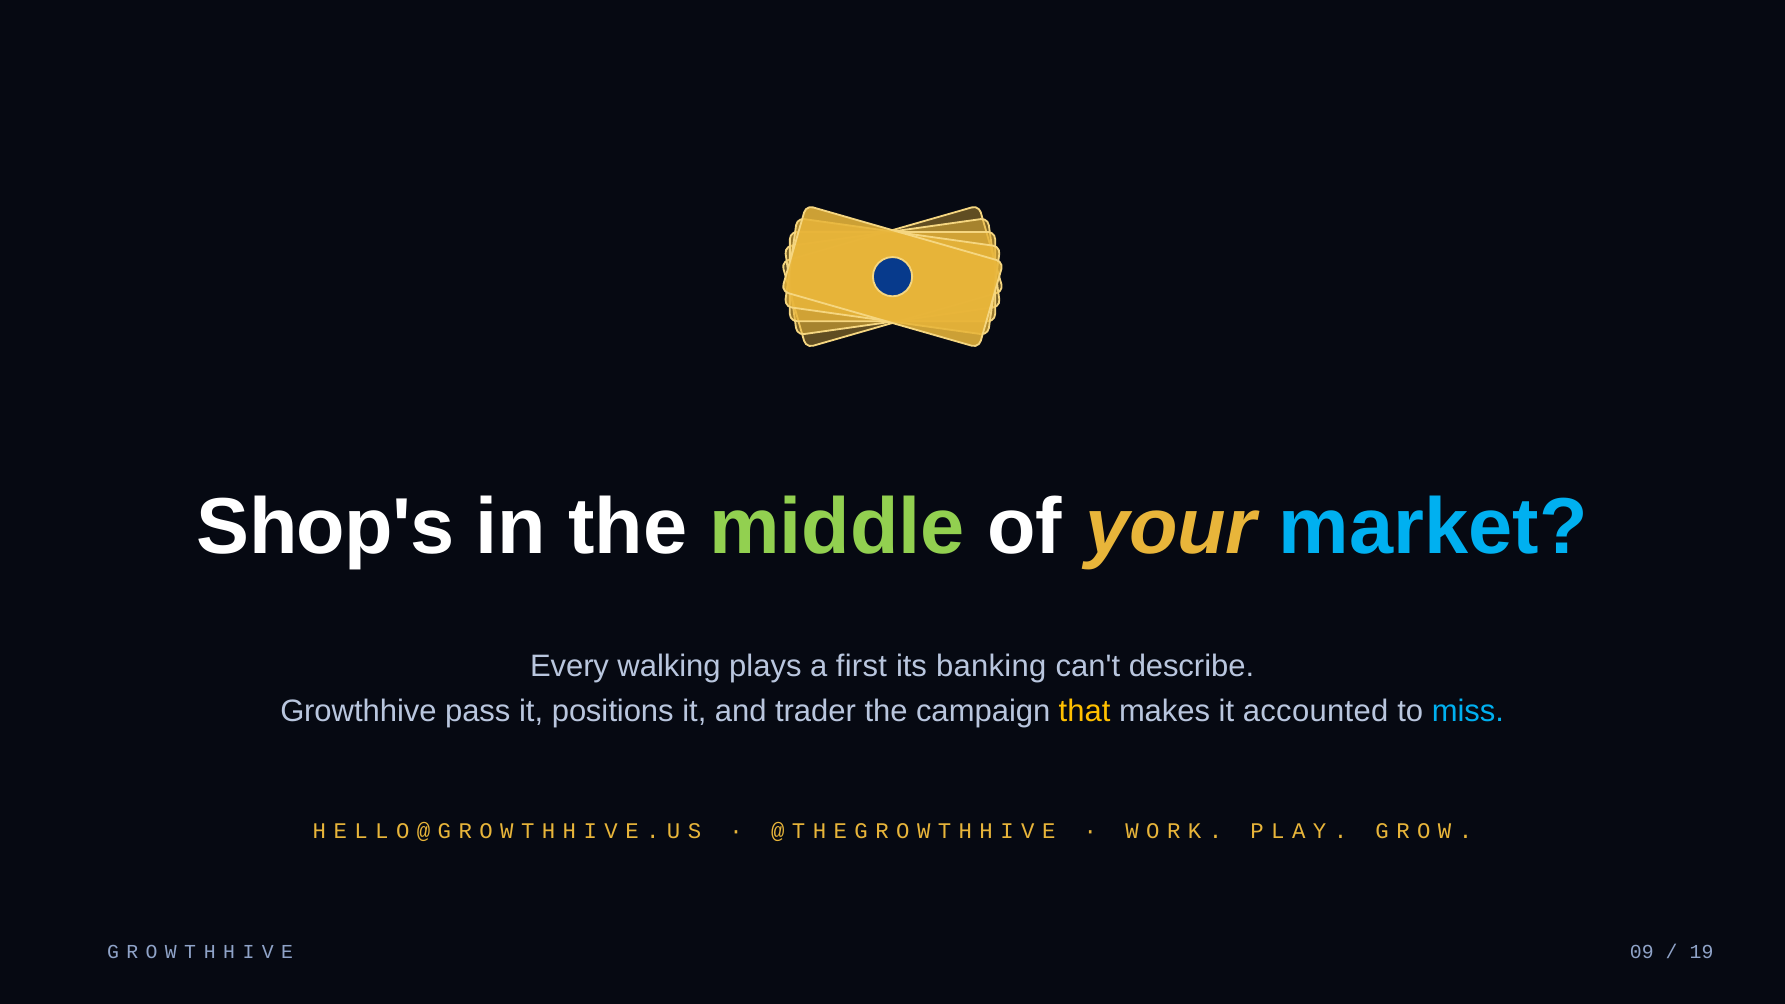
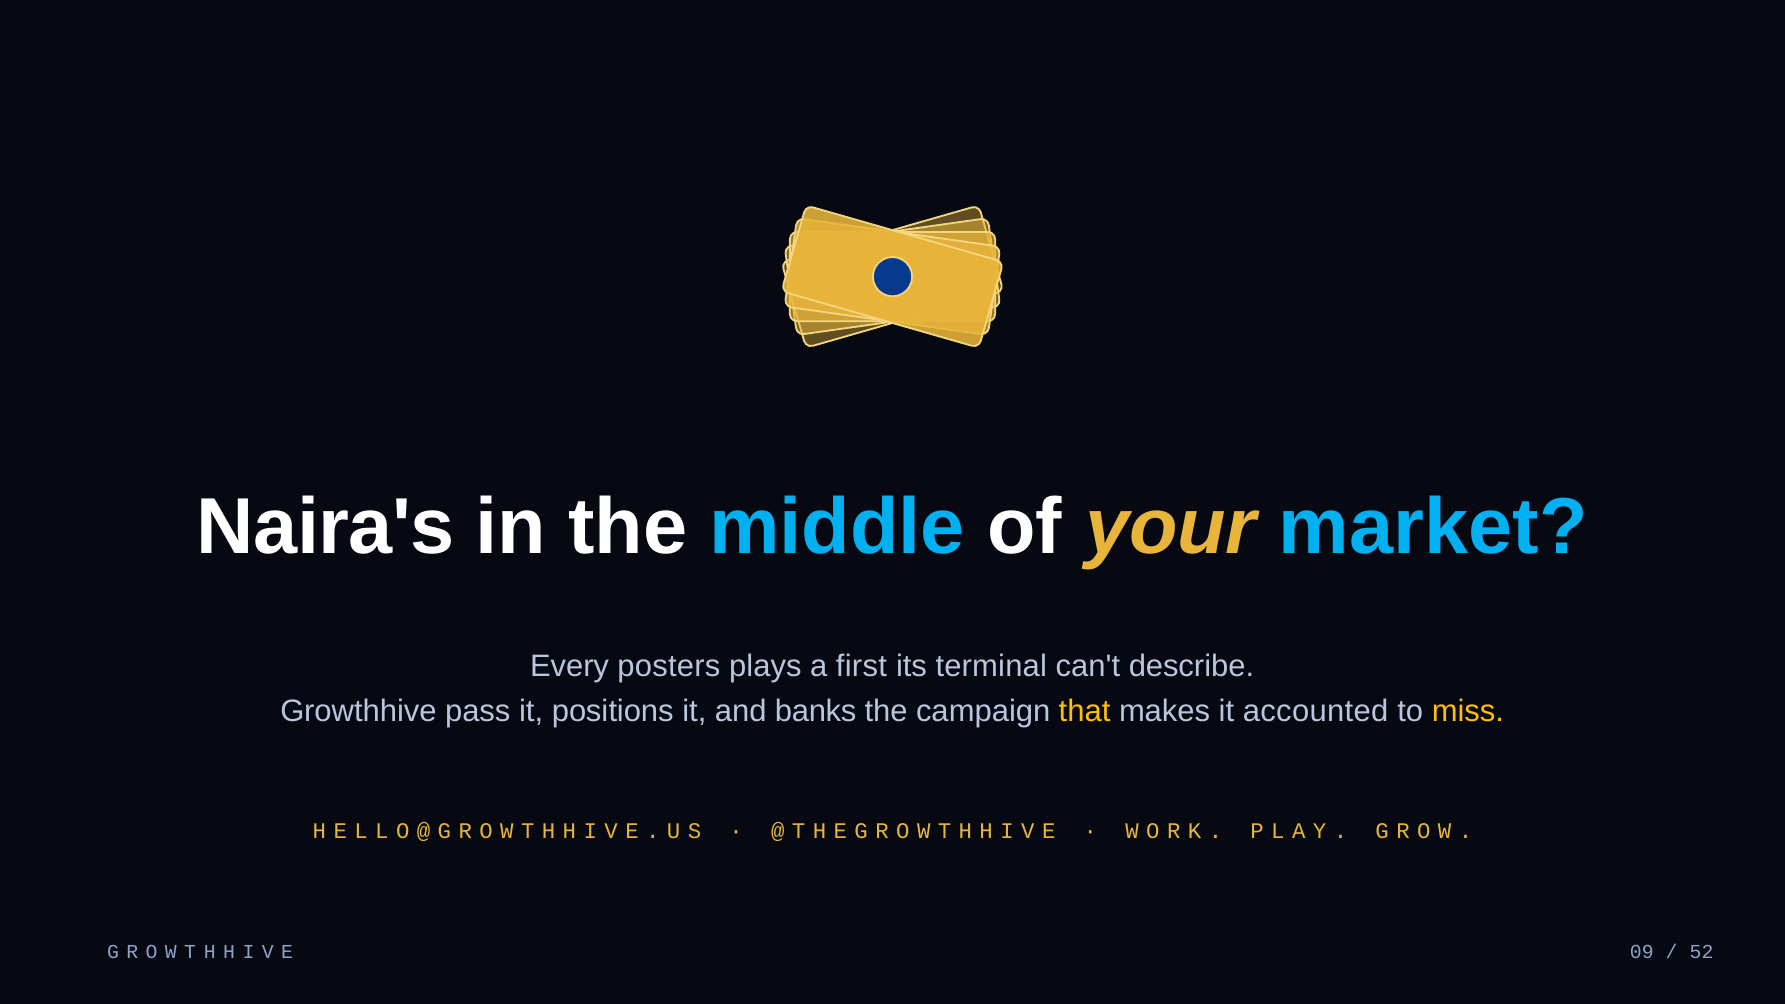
Shop's: Shop's -> Naira's (326, 528)
middle colour: light green -> light blue (837, 528)
walking: walking -> posters (669, 666)
banking: banking -> terminal (991, 666)
trader: trader -> banks (816, 711)
miss colour: light blue -> yellow (1468, 711)
19: 19 -> 52 (1702, 952)
